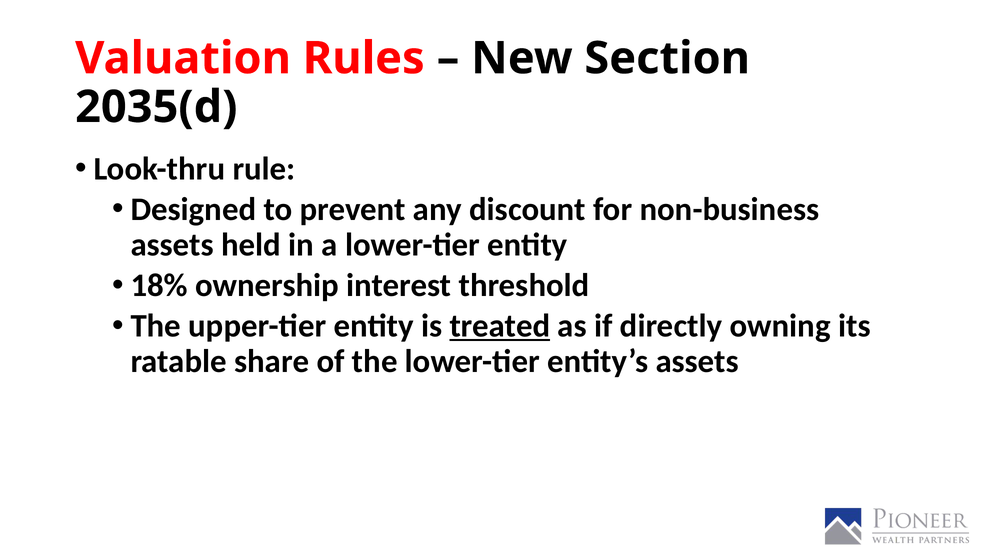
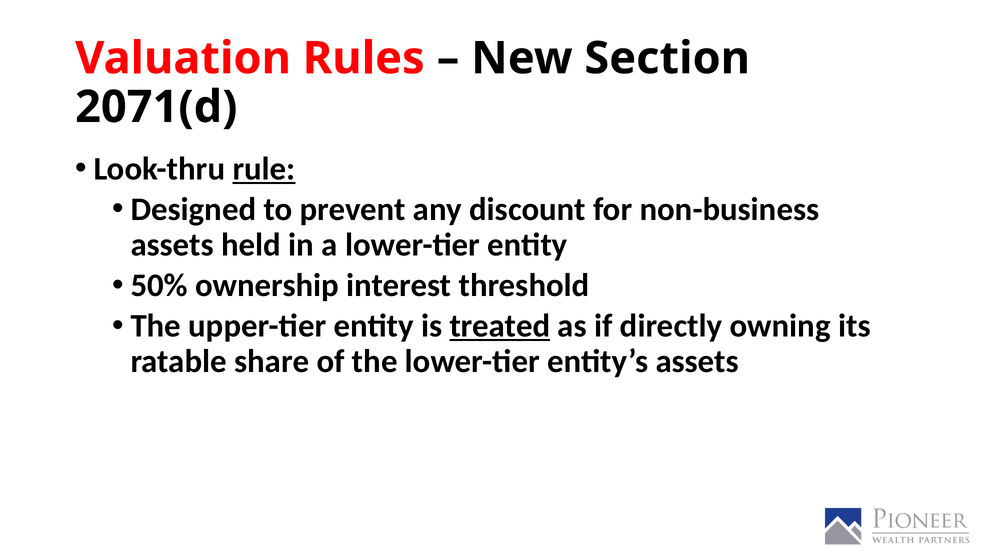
2035(d: 2035(d -> 2071(d (156, 107)
rule underline: none -> present (264, 169)
18%: 18% -> 50% (159, 285)
